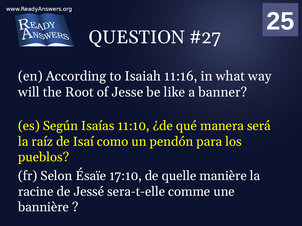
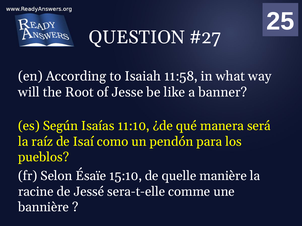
11:16: 11:16 -> 11:58 (181, 76)
17:10: 17:10 -> 15:10 (126, 176)
